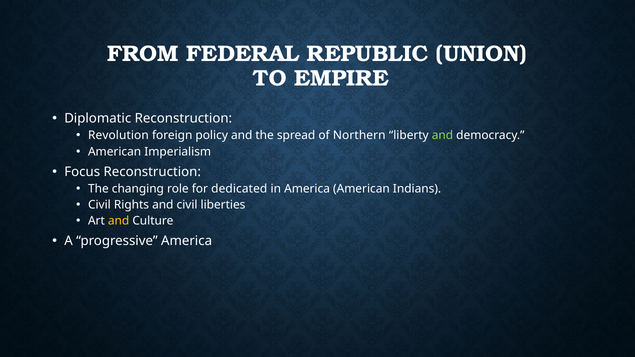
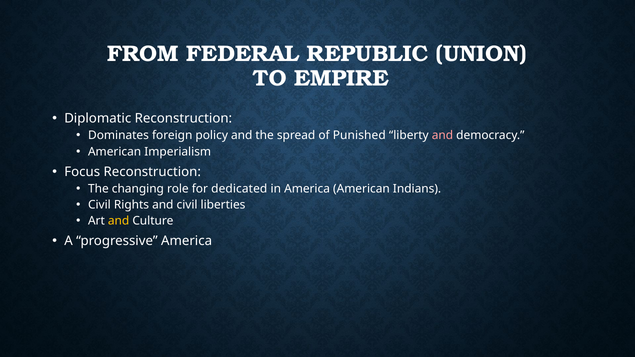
Revolution: Revolution -> Dominates (118, 135)
Northern: Northern -> Punished (359, 135)
and colour: light green -> pink (442, 135)
